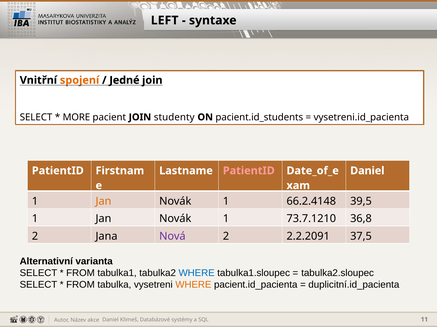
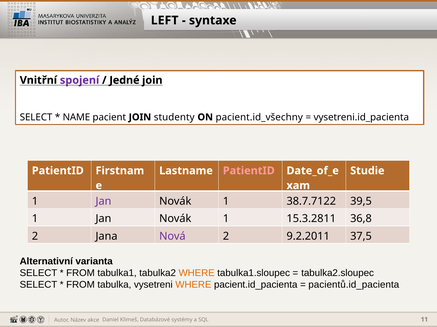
spojení colour: orange -> purple (80, 80)
MORE: MORE -> NAME (76, 117)
pacient.id_students: pacient.id_students -> pacient.id_všechny (259, 117)
Daniel: Daniel -> Studie (367, 171)
Jan colour: orange -> purple (103, 202)
66.2.4148: 66.2.4148 -> 38.7.7122 (311, 202)
73.7.1210: 73.7.1210 -> 15.3.2811 (311, 219)
2.2.2091: 2.2.2091 -> 9.2.2011 (308, 237)
WHERE colour: blue -> orange (197, 274)
duplicitní.id_pacienta: duplicitní.id_pacienta -> pacientů.id_pacienta (354, 285)
